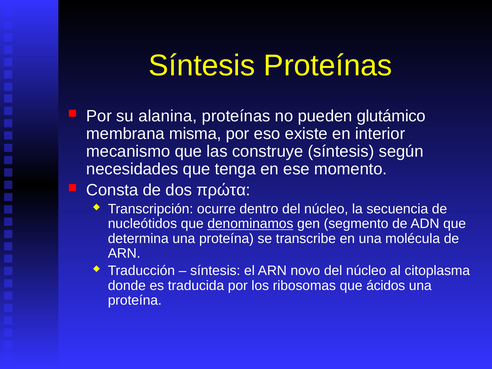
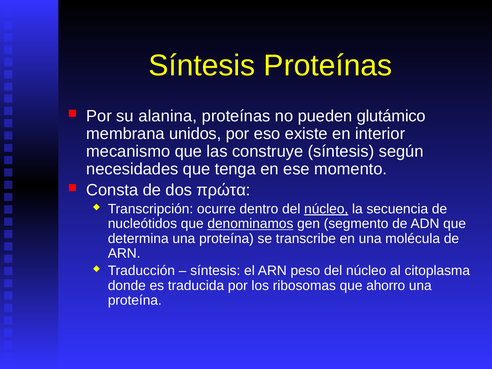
misma: misma -> unidos (195, 134)
núcleo underline: none -> present (326, 209)
novo: novo -> peso (305, 271)
ácidos: ácidos -> ahorro (386, 286)
